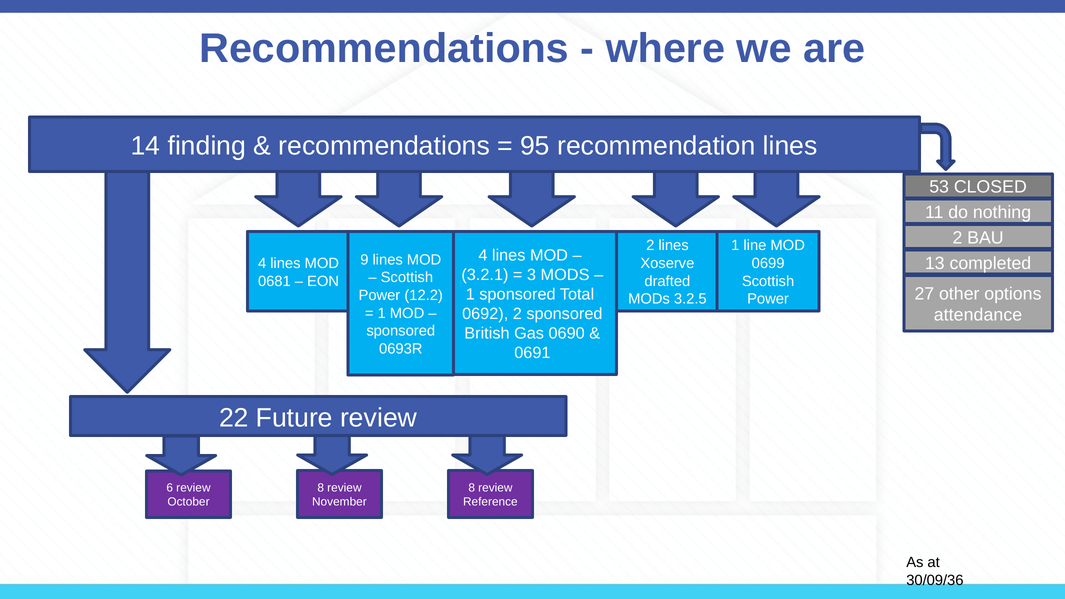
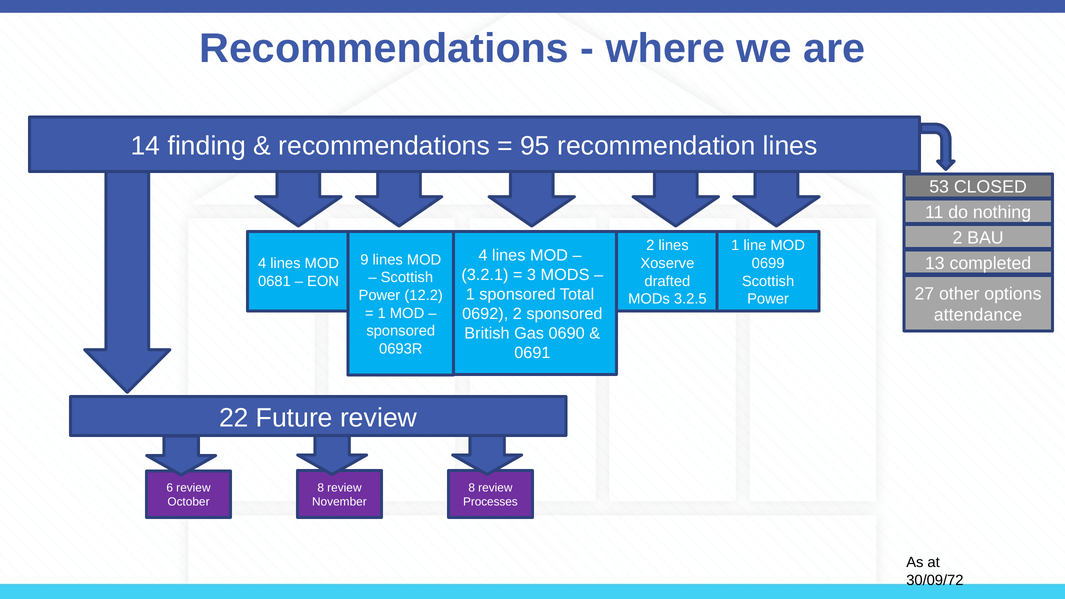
Reference: Reference -> Processes (490, 502)
30/09/36: 30/09/36 -> 30/09/72 (935, 580)
